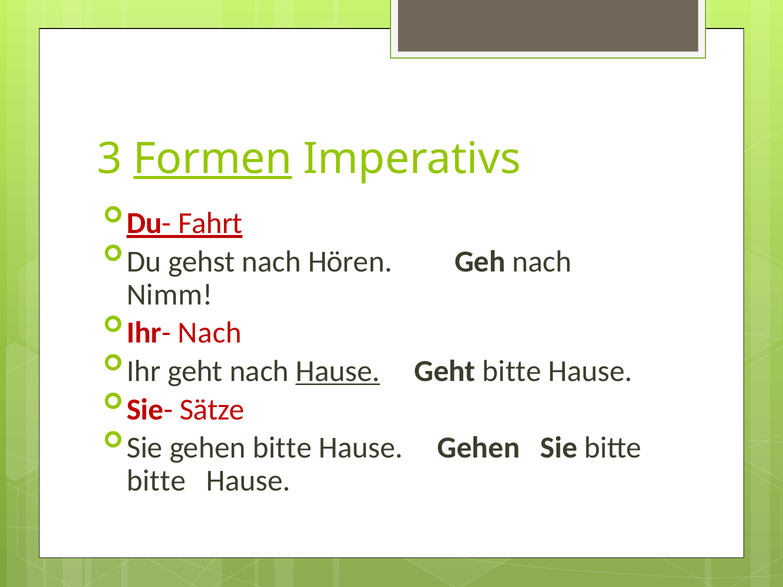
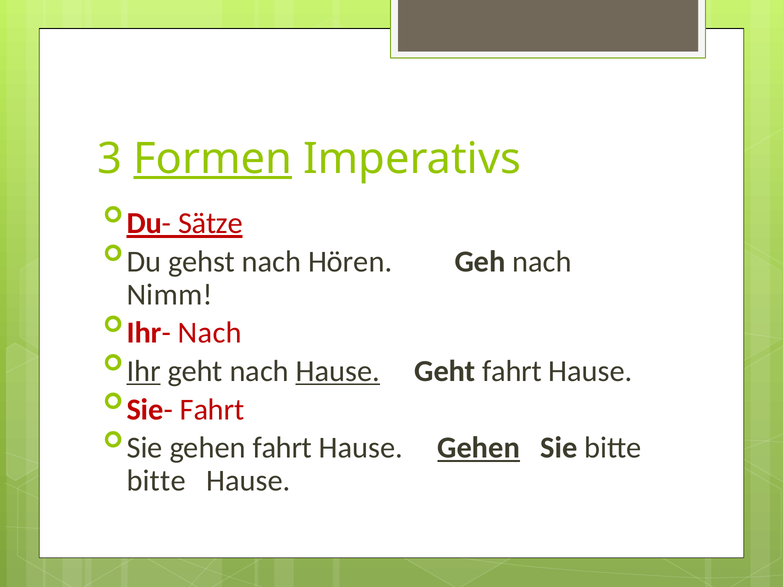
Fahrt: Fahrt -> Sätze (210, 223)
Ihr underline: none -> present (144, 371)
Geht bitte: bitte -> fahrt (512, 371)
Sie- Sätze: Sätze -> Fahrt (212, 410)
gehen bitte: bitte -> fahrt (282, 448)
Gehen underline: none -> present (479, 448)
